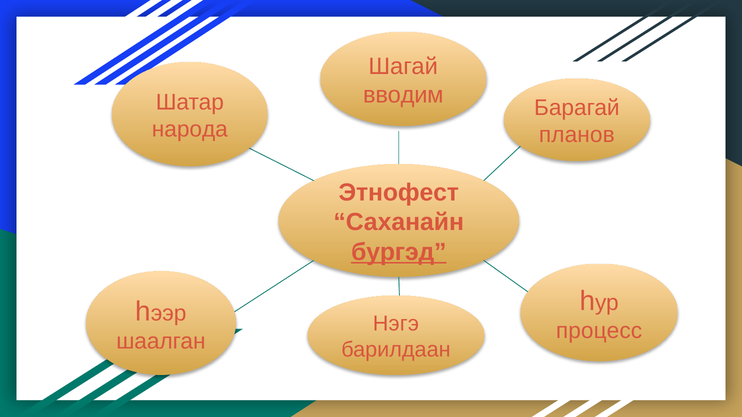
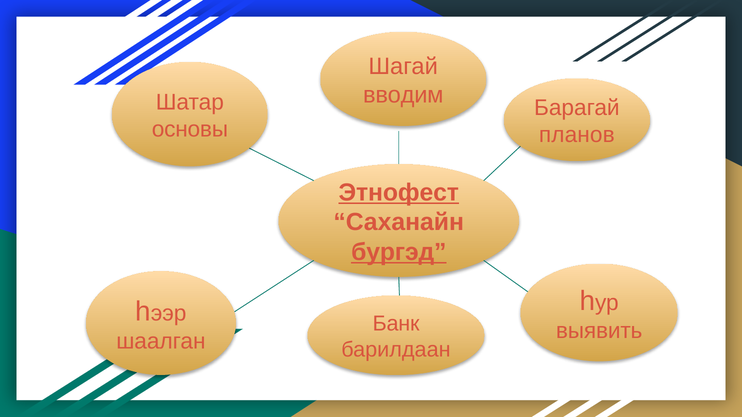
народа: народа -> основы (190, 129)
Этнофест underline: none -> present (399, 193)
Нэгэ: Нэгэ -> Банк (396, 324)
процесс: процесс -> выявить (599, 331)
